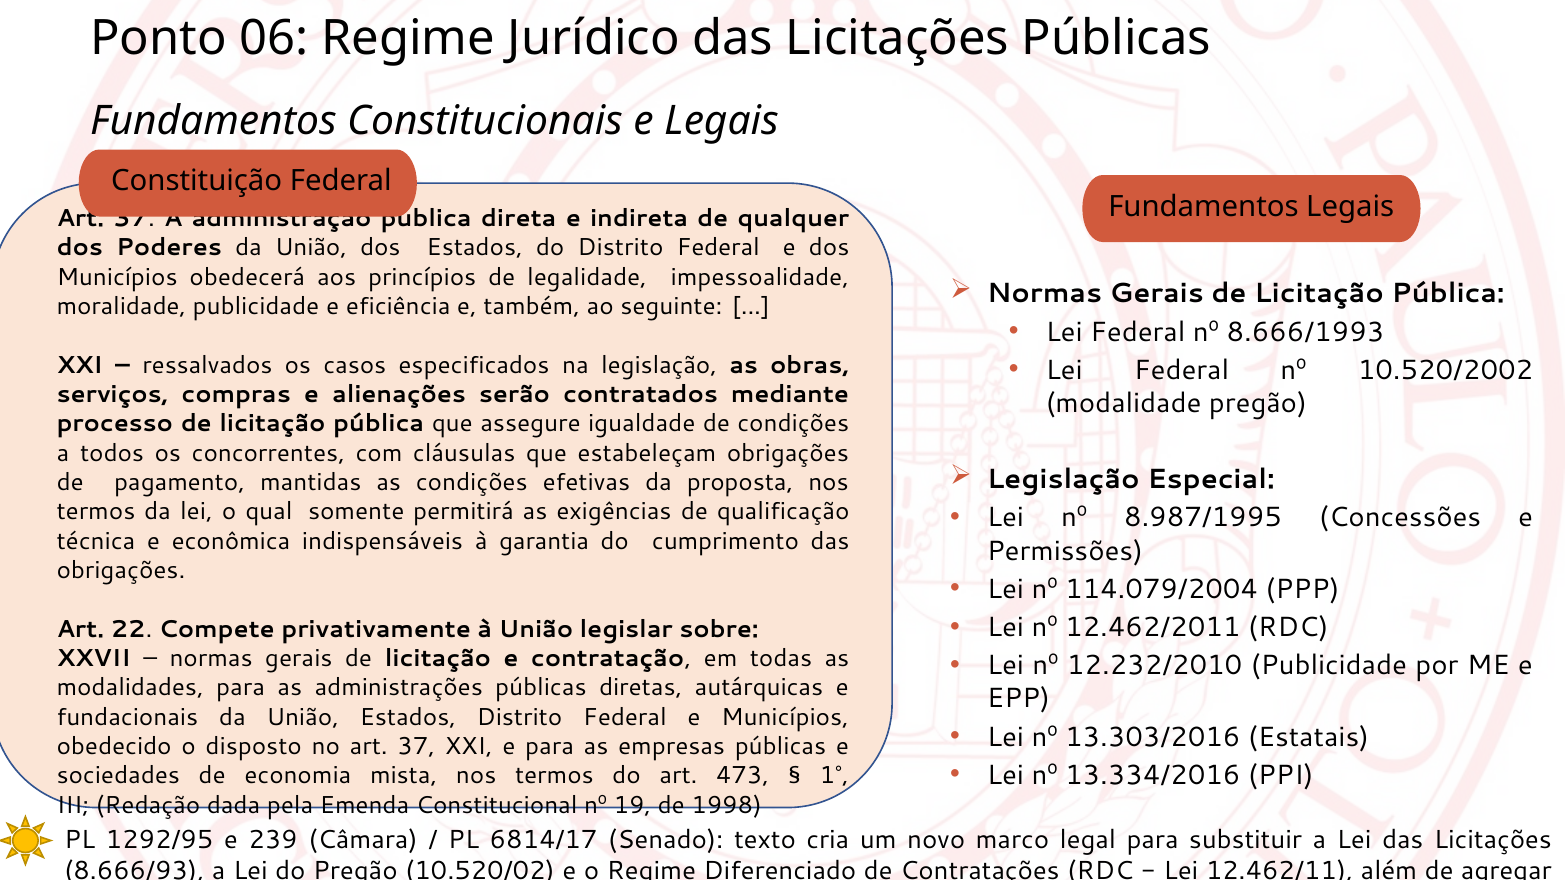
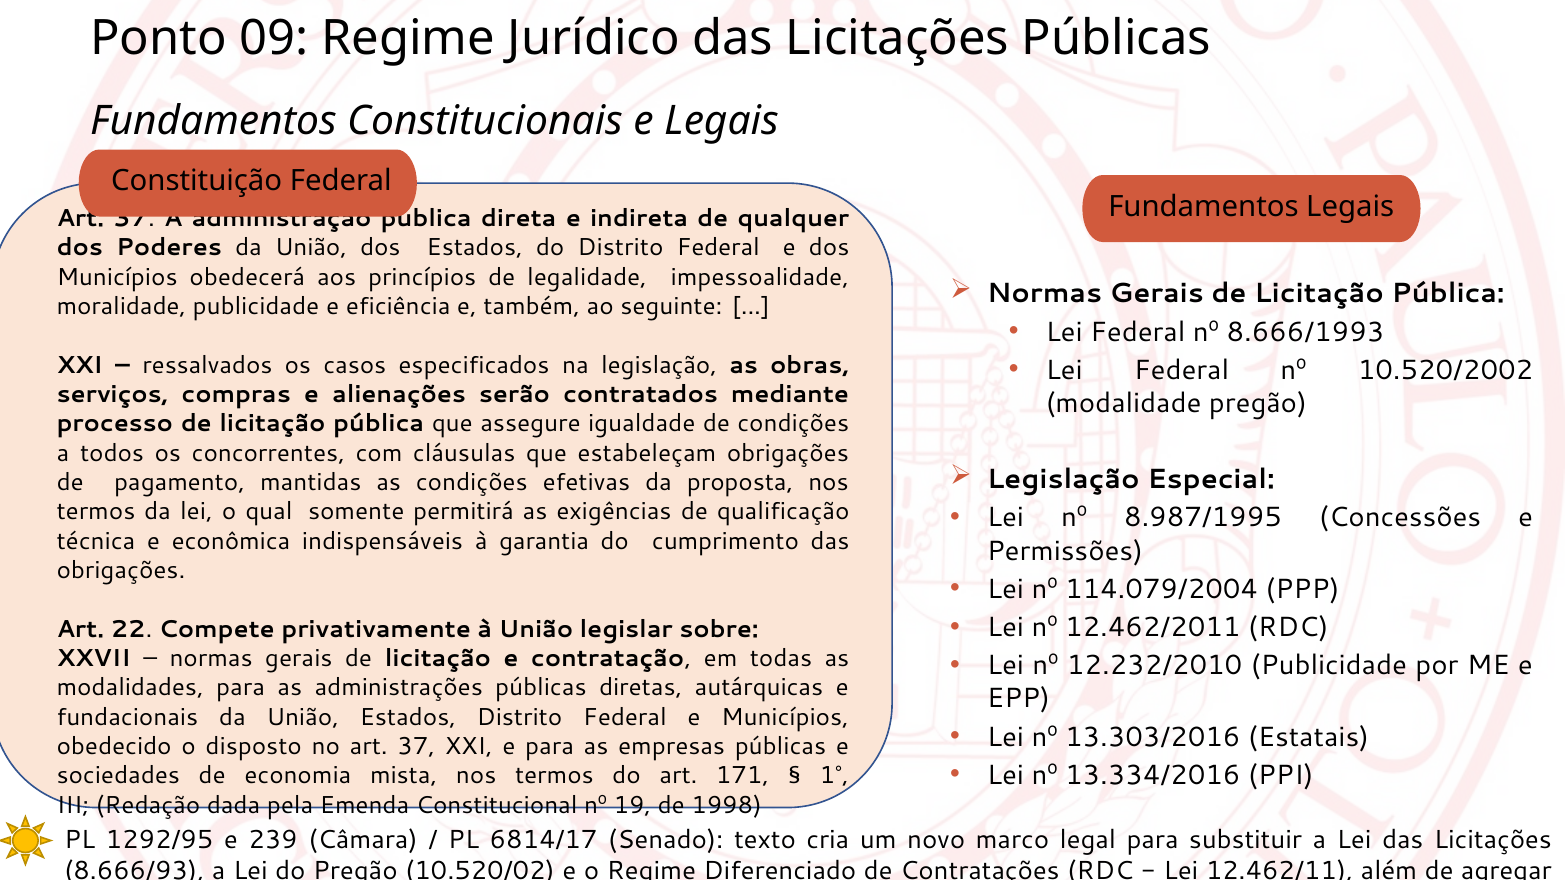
06: 06 -> 09 (274, 39)
473: 473 -> 171 (743, 776)
